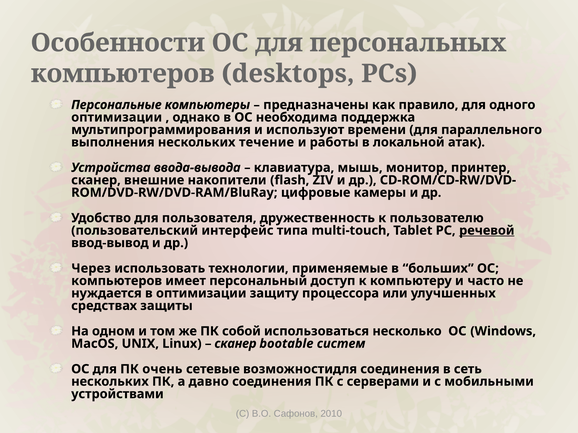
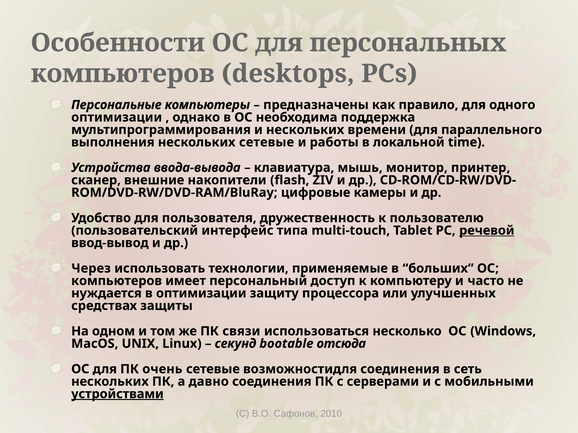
и используют: используют -> нескольких (305, 130)
нескольких течение: течение -> сетевые (267, 142)
атак: атак -> time (466, 142)
собой: собой -> связи (241, 332)
сканер: сканер -> секунд (235, 344)
систем: систем -> отсюда (341, 344)
устройствами underline: none -> present (117, 394)
